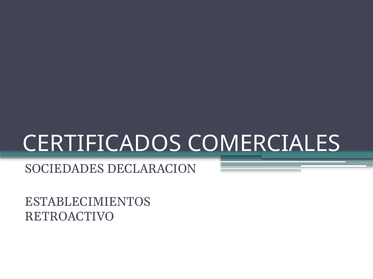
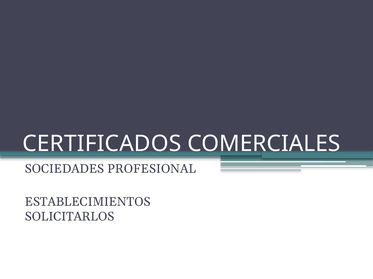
DECLARACION: DECLARACION -> PROFESIONAL (152, 169)
RETROACTIVO: RETROACTIVO -> SOLICITARLOS (70, 217)
